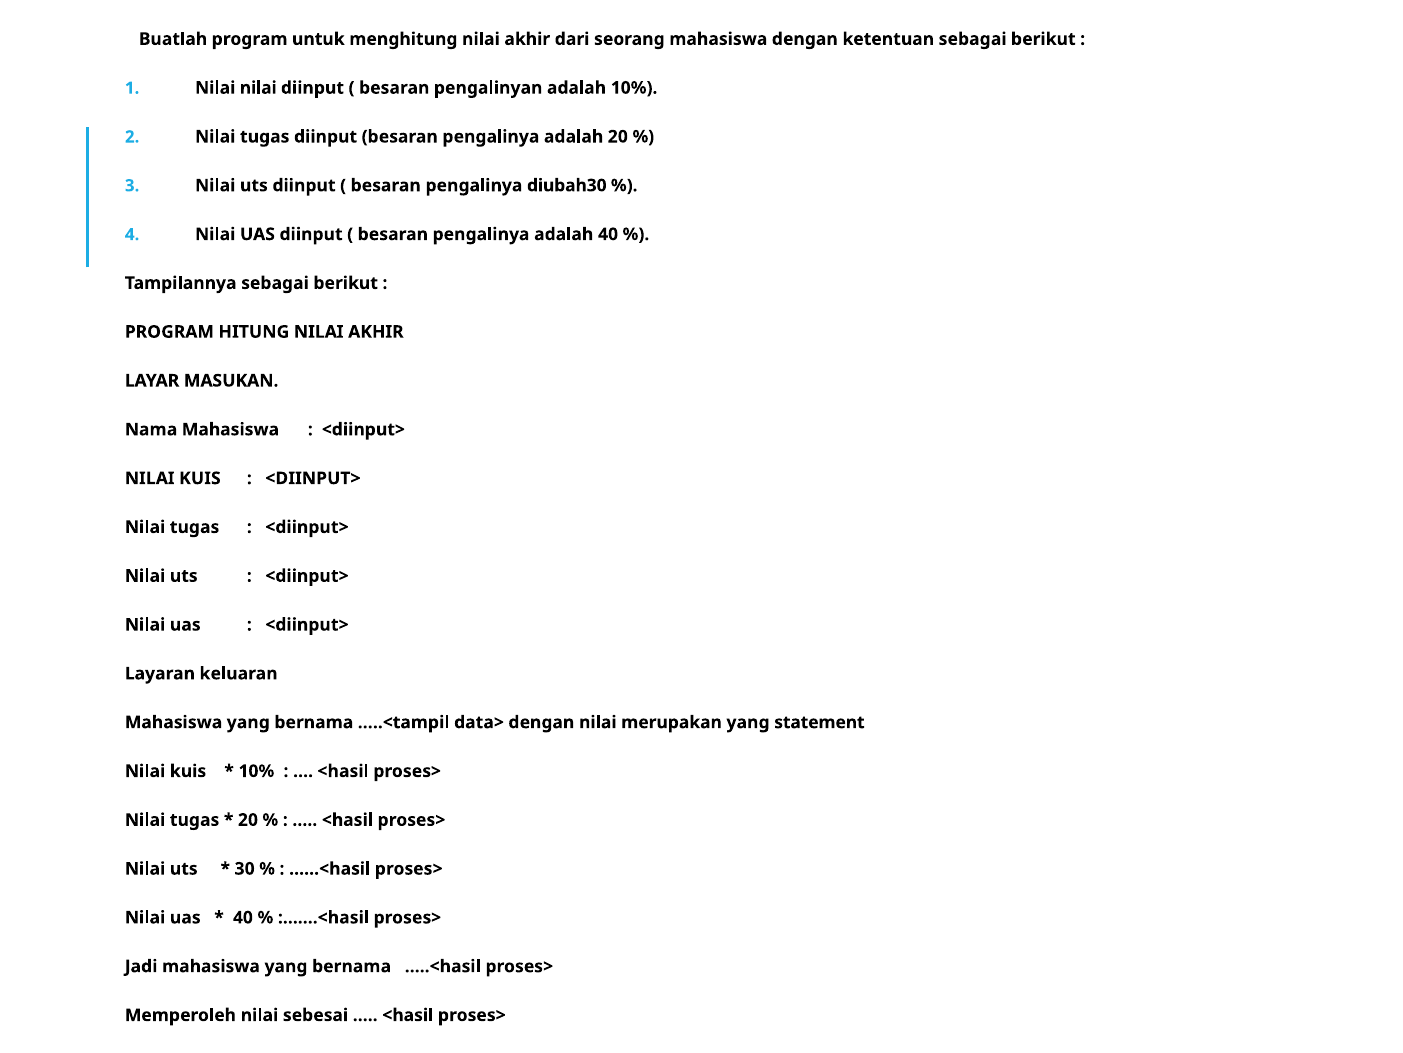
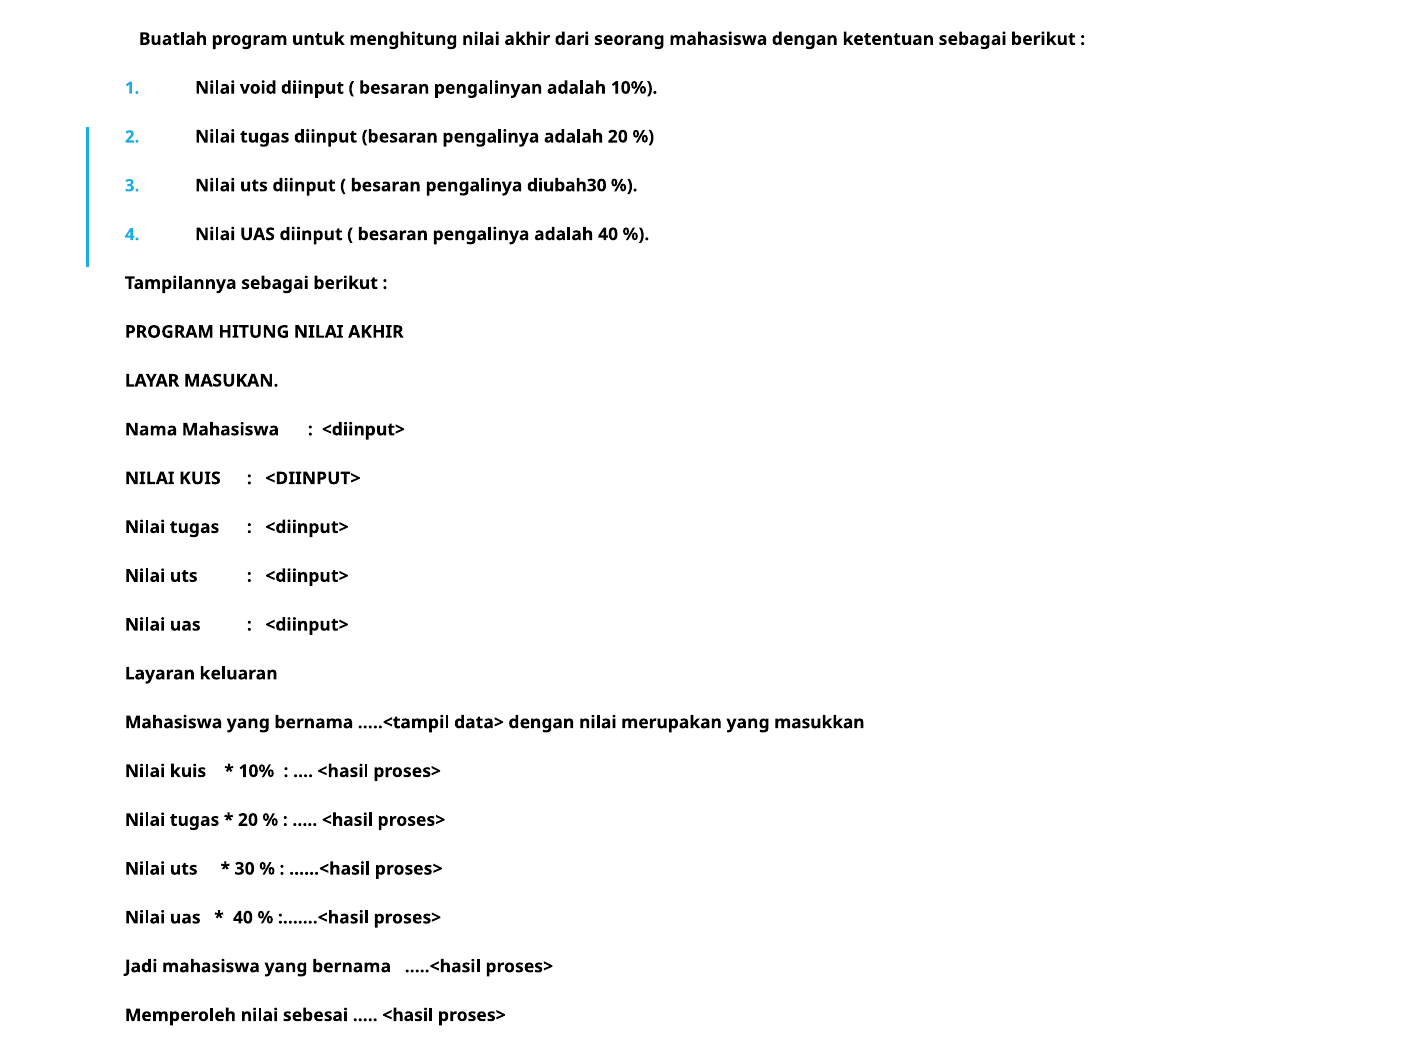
Nilai nilai: nilai -> void (258, 88)
statement: statement -> masukkan (819, 722)
